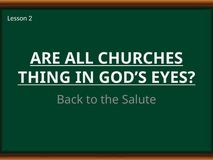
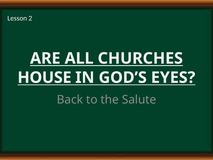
THING: THING -> HOUSE (45, 77)
